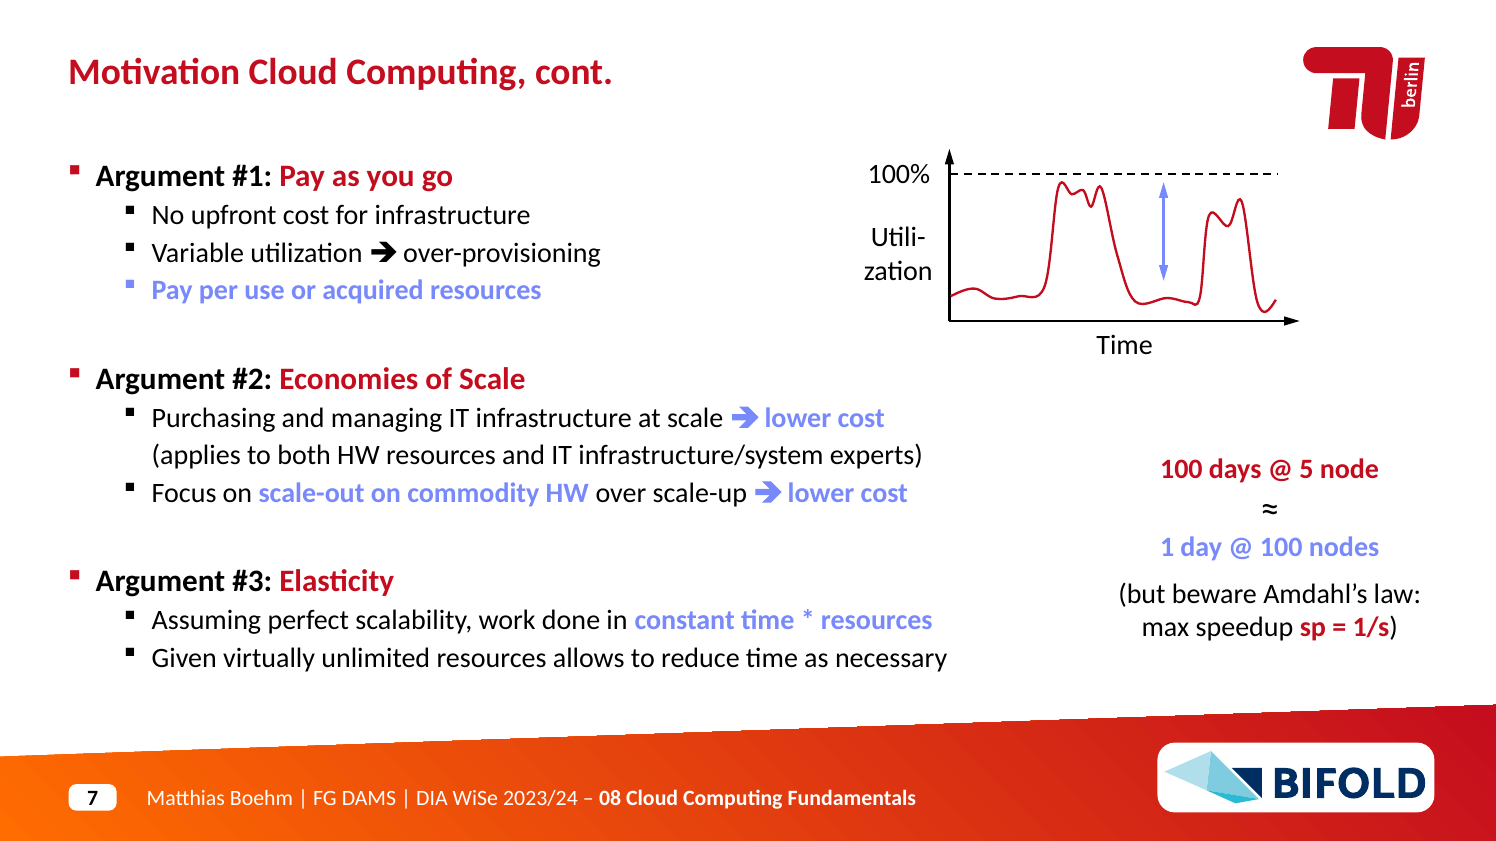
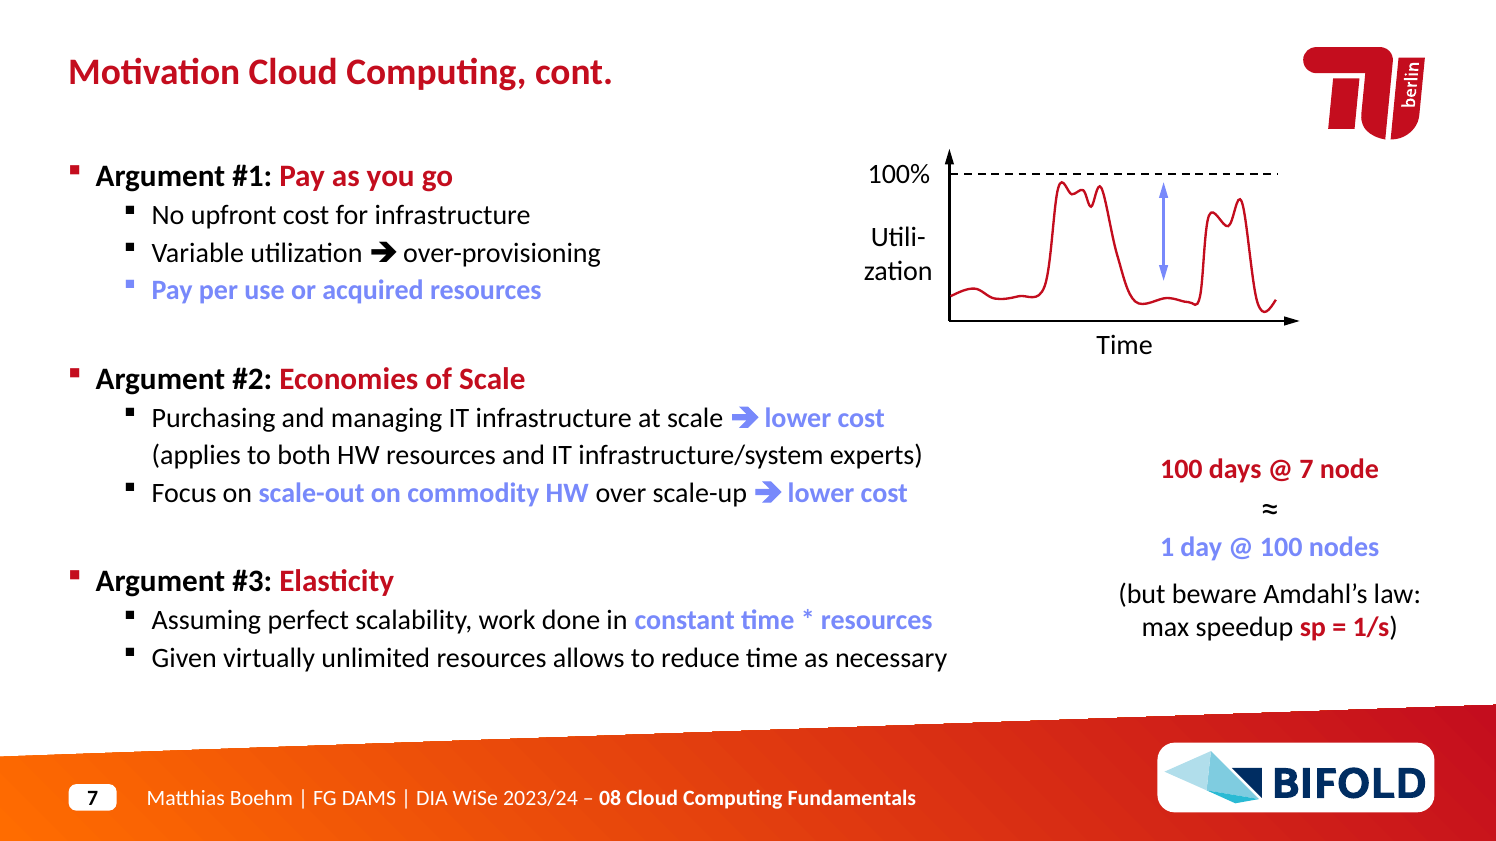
5: 5 -> 7 (1307, 469)
